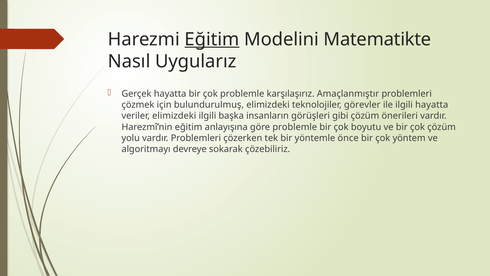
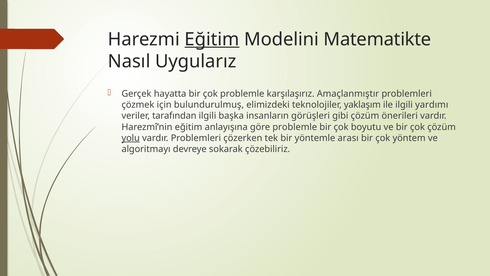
görevler: görevler -> yaklaşım (362, 105)
ilgili hayatta: hayatta -> yardımı (432, 105)
veriler elimizdeki: elimizdeki -> tarafından (174, 116)
yolu underline: none -> present (131, 138)
önce: önce -> arası (348, 138)
